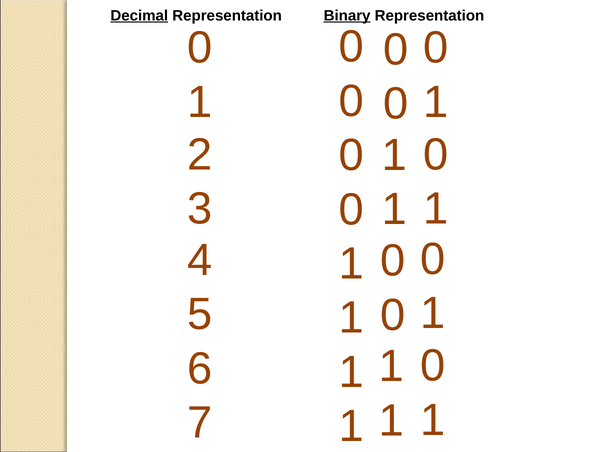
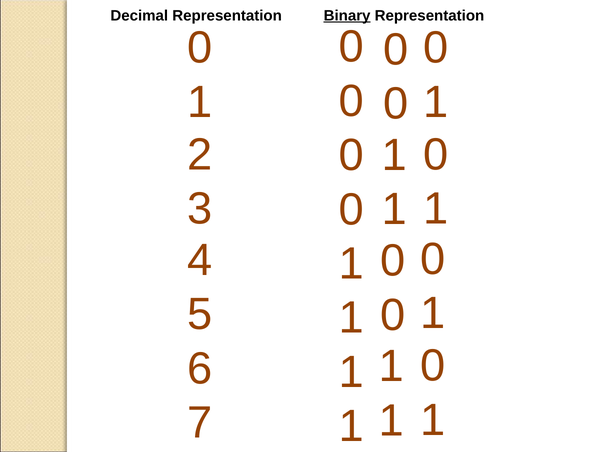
Decimal underline: present -> none (139, 16)
